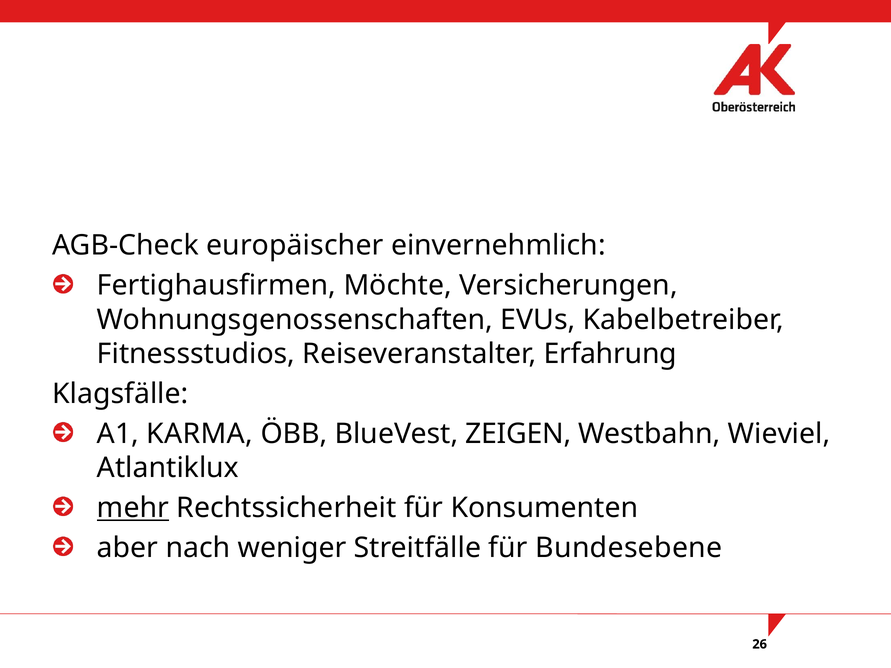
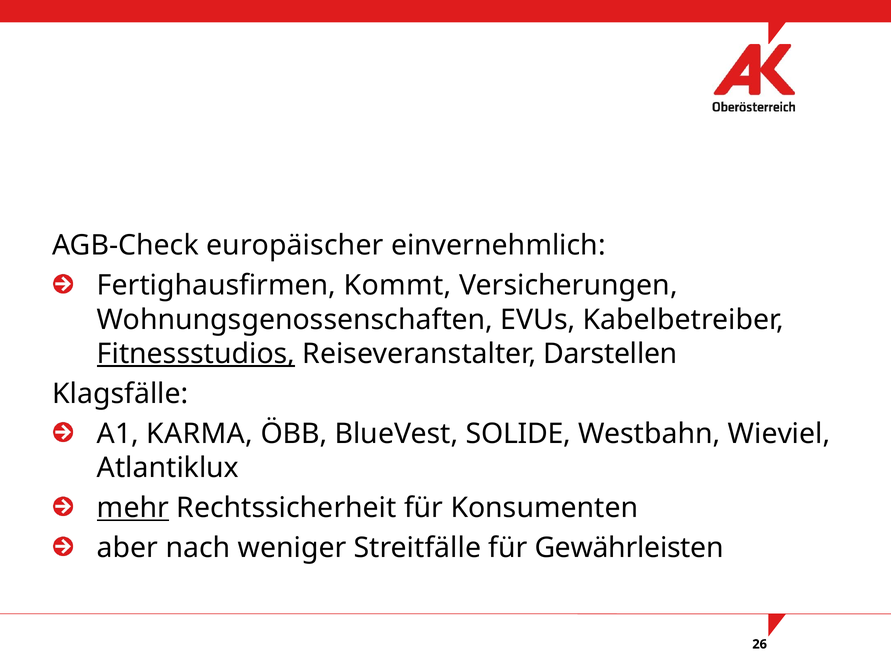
Möchte: Möchte -> Kommt (398, 286)
Fitnessstudios underline: none -> present (196, 354)
Erfahrung: Erfahrung -> Darstellen (610, 354)
ZEIGEN: ZEIGEN -> SOLIDE (518, 434)
Bundesebene: Bundesebene -> Gewährleisten (629, 548)
